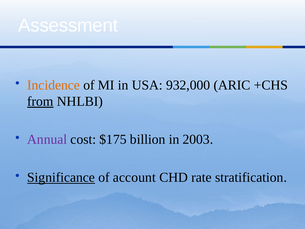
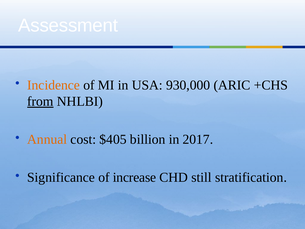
932,000: 932,000 -> 930,000 (188, 85)
Annual colour: purple -> orange (47, 139)
$175: $175 -> $405 (113, 139)
2003: 2003 -> 2017 (198, 139)
Significance underline: present -> none (61, 177)
account: account -> increase (135, 177)
rate: rate -> still (201, 177)
